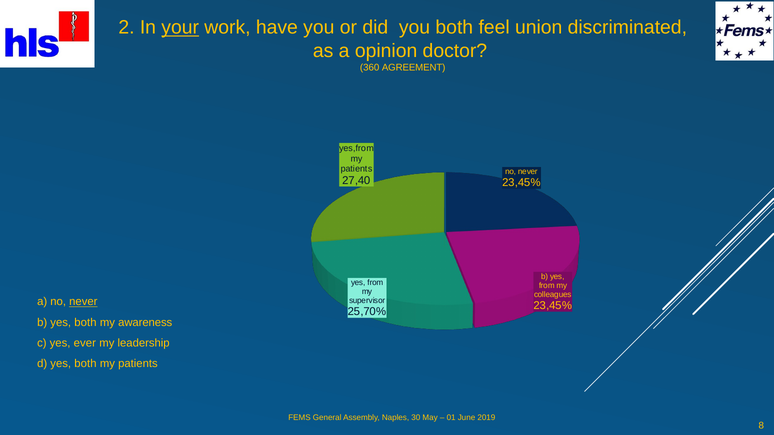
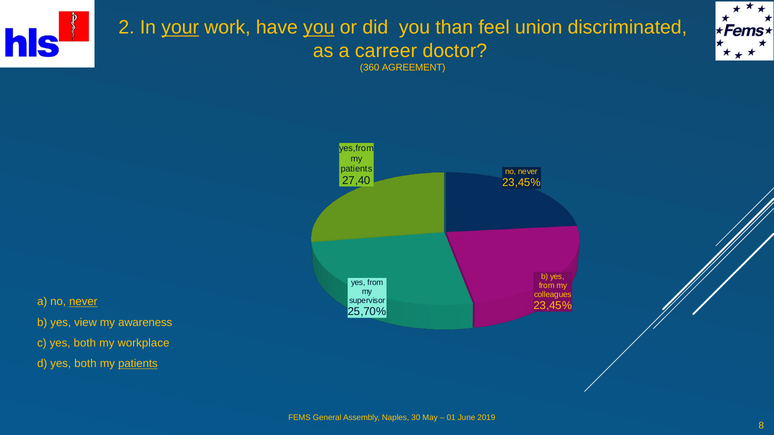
you underline: none -> present (319, 28)
you both: both -> than (454, 28)
opinion: opinion -> carreer (386, 51)
b yes both: both -> view (85, 323)
c yes ever: ever -> both (85, 343)
leadership: leadership -> workplace (144, 343)
patients underline: none -> present (138, 364)
